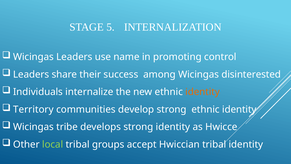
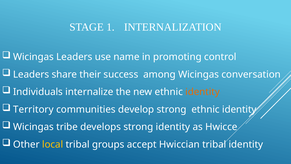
5: 5 -> 1 (111, 27)
disinterested: disinterested -> conversation (251, 74)
local colour: light green -> yellow (53, 144)
